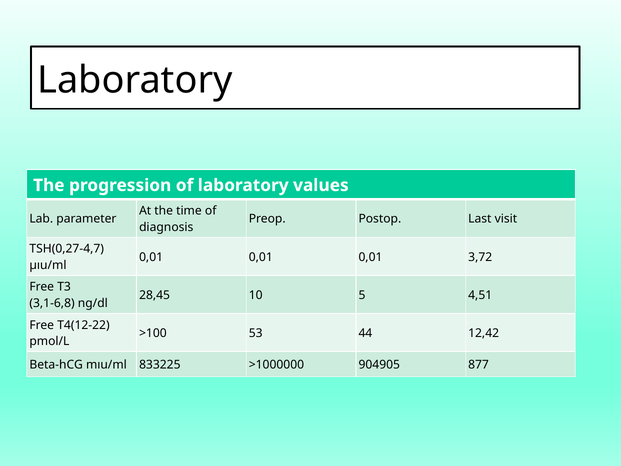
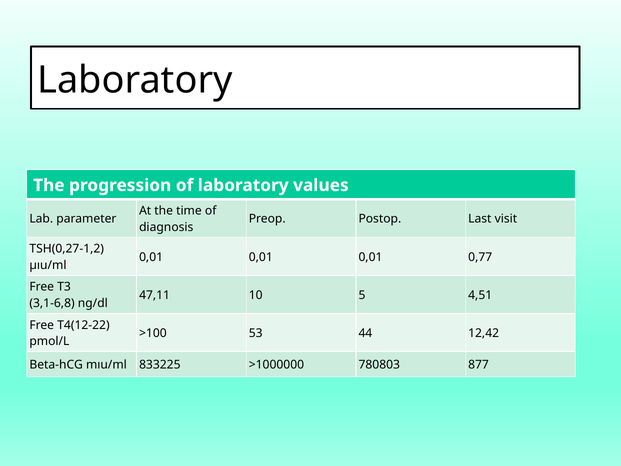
TSH(0,27-4,7: TSH(0,27-4,7 -> TSH(0,27-1,2 (67, 249)
3,72: 3,72 -> 0,77 (480, 257)
28,45: 28,45 -> 47,11 (155, 295)
904905: 904905 -> 780803 (379, 365)
